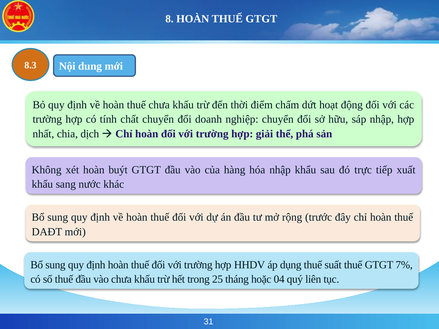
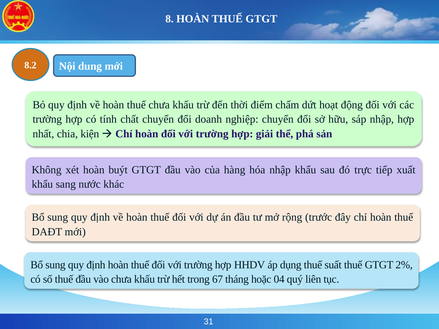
8.3: 8.3 -> 8.2 (30, 65)
dịch: dịch -> kiện (90, 134)
7%: 7% -> 2% (404, 265)
25: 25 -> 67 (218, 280)
